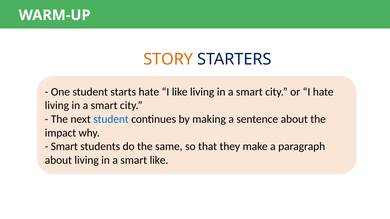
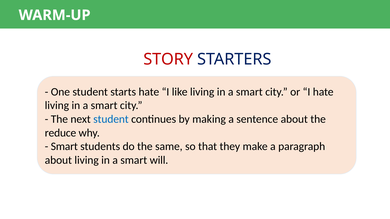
STORY colour: orange -> red (168, 59)
impact: impact -> reduce (60, 133)
smart like: like -> will (159, 160)
